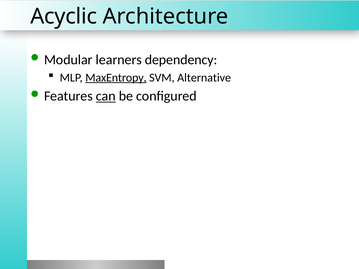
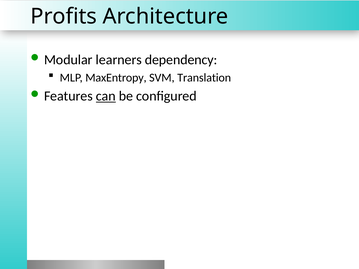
Acyclic: Acyclic -> Profits (64, 16)
MaxEntropy underline: present -> none (116, 78)
Alternative: Alternative -> Translation (204, 78)
